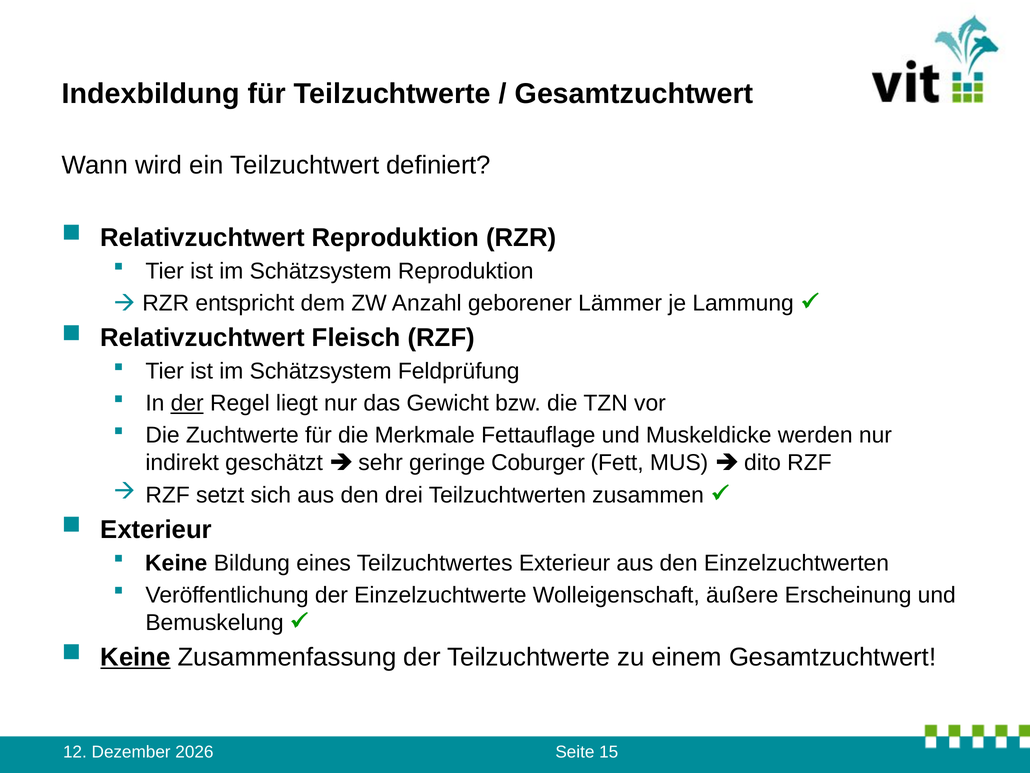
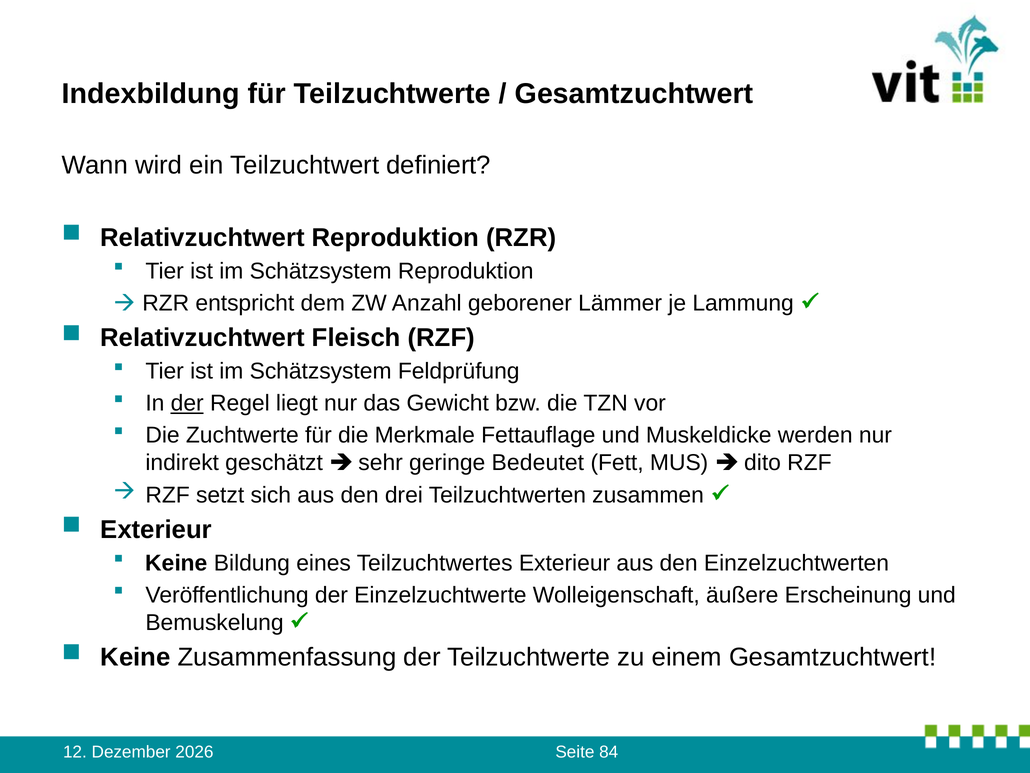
Coburger: Coburger -> Bedeutet (538, 463)
Keine underline: present -> none (135, 657)
15: 15 -> 84 (609, 752)
